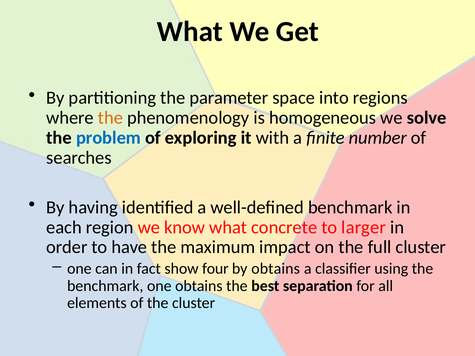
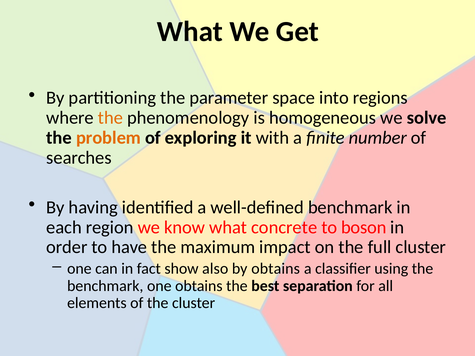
problem colour: blue -> orange (108, 138)
larger: larger -> boson (364, 227)
four: four -> also (215, 269)
